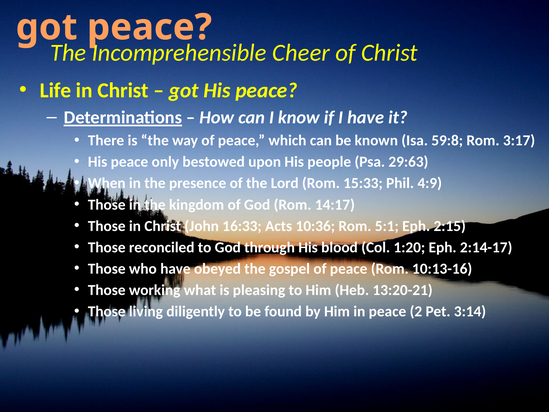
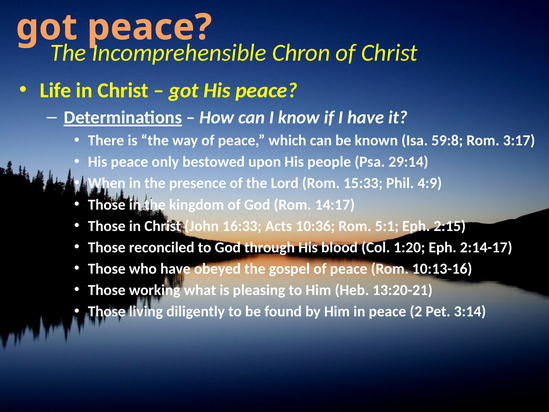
Cheer: Cheer -> Chron (301, 53)
29:63: 29:63 -> 29:14 (408, 162)
